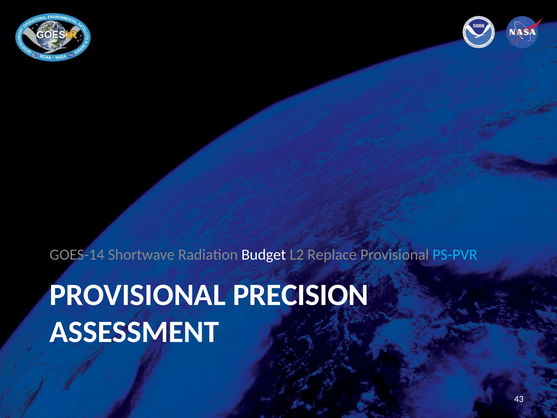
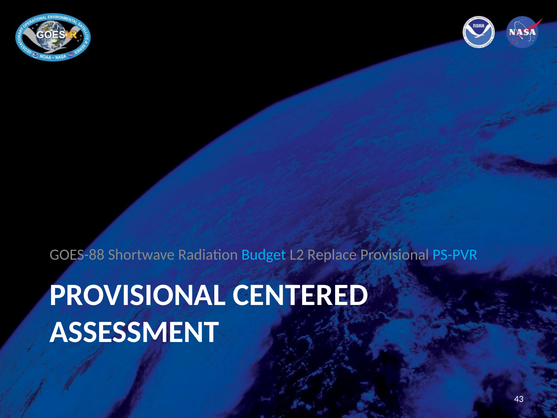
GOES-14: GOES-14 -> GOES-88 (77, 255)
Budget colour: white -> light blue (264, 255)
PRECISION: PRECISION -> CENTERED (301, 295)
